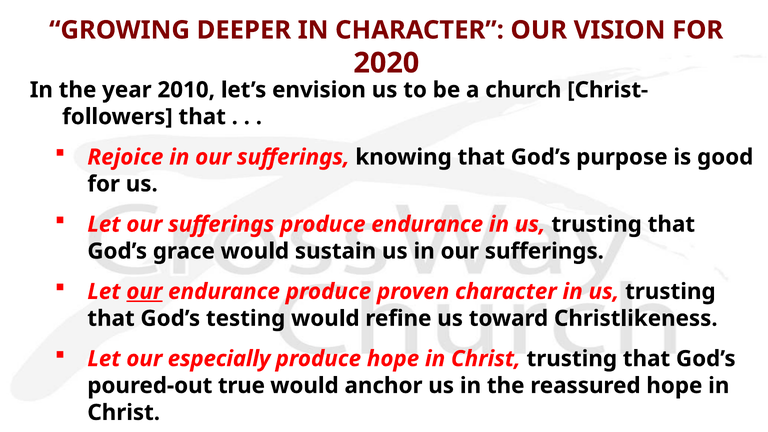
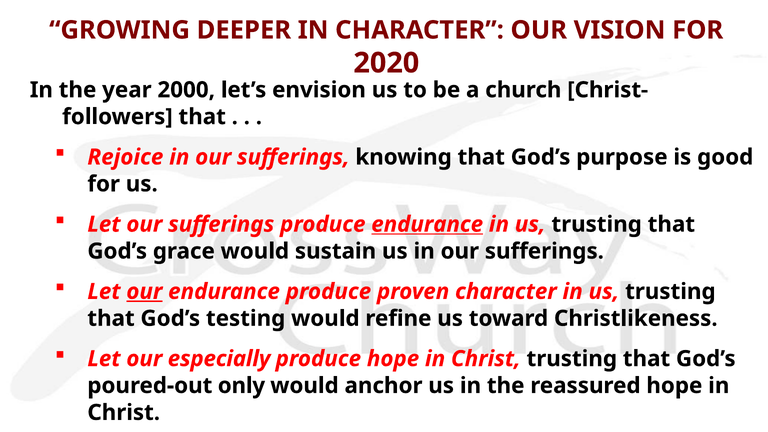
2010: 2010 -> 2000 (186, 90)
endurance underline: none -> present (427, 224)
true: true -> only (241, 386)
